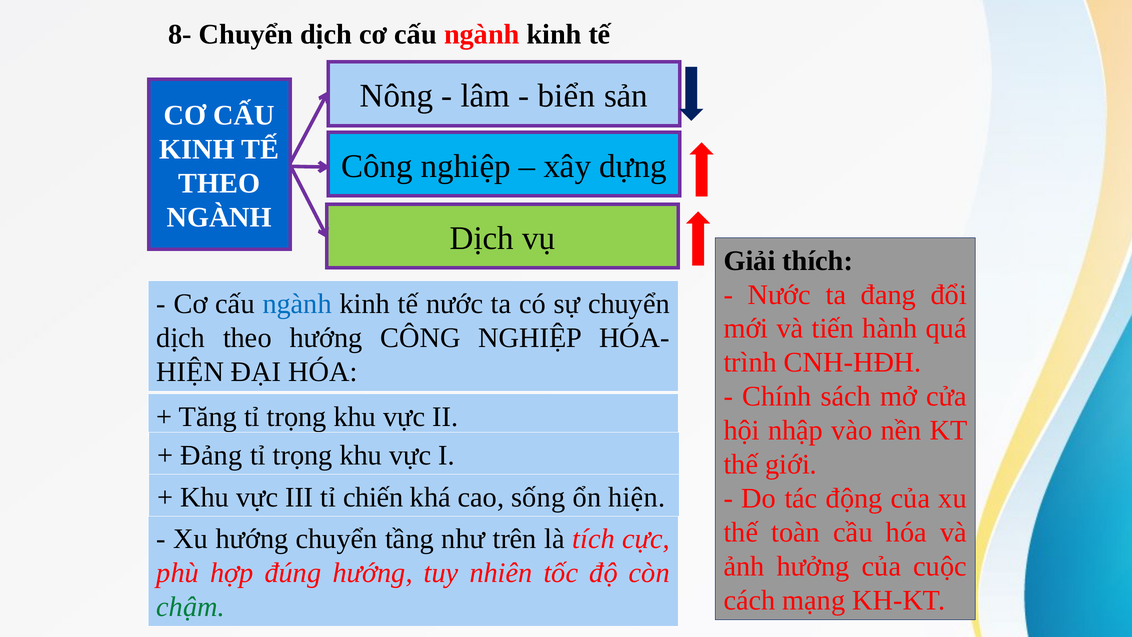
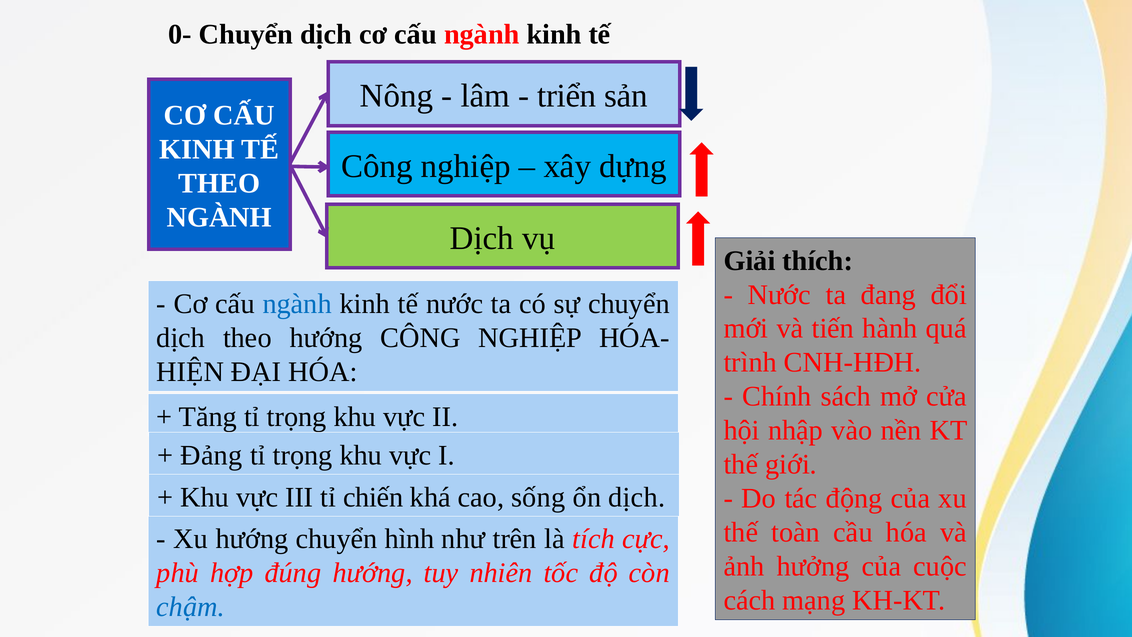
8-: 8- -> 0- (180, 35)
biển: biển -> triển (567, 96)
ổn hiện: hiện -> dịch (637, 497)
tầng: tầng -> hình (410, 539)
chậm colour: green -> blue (191, 607)
